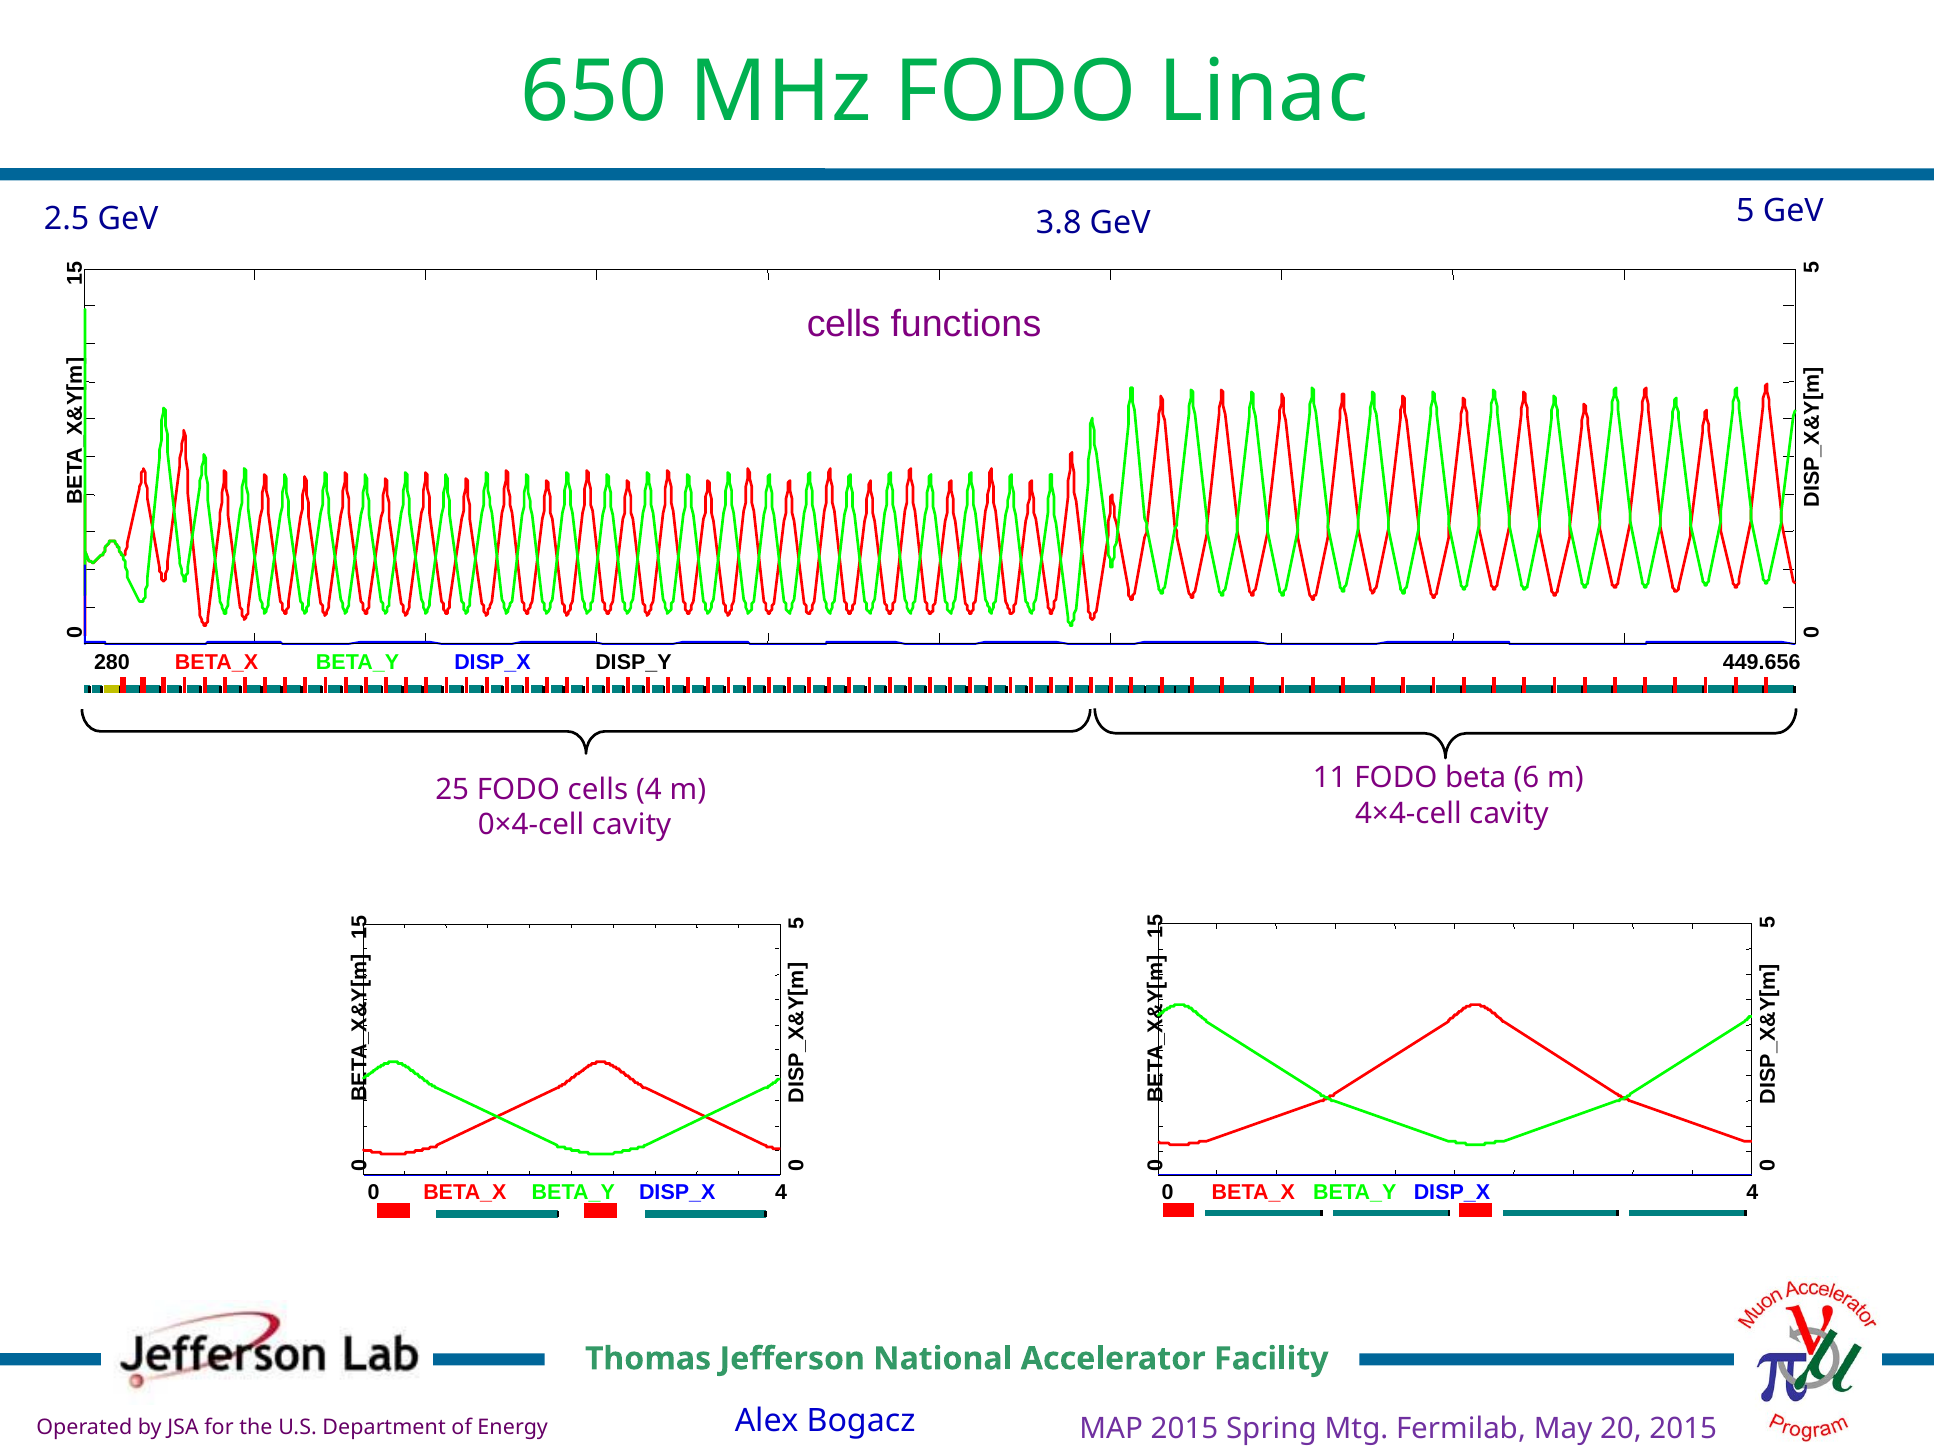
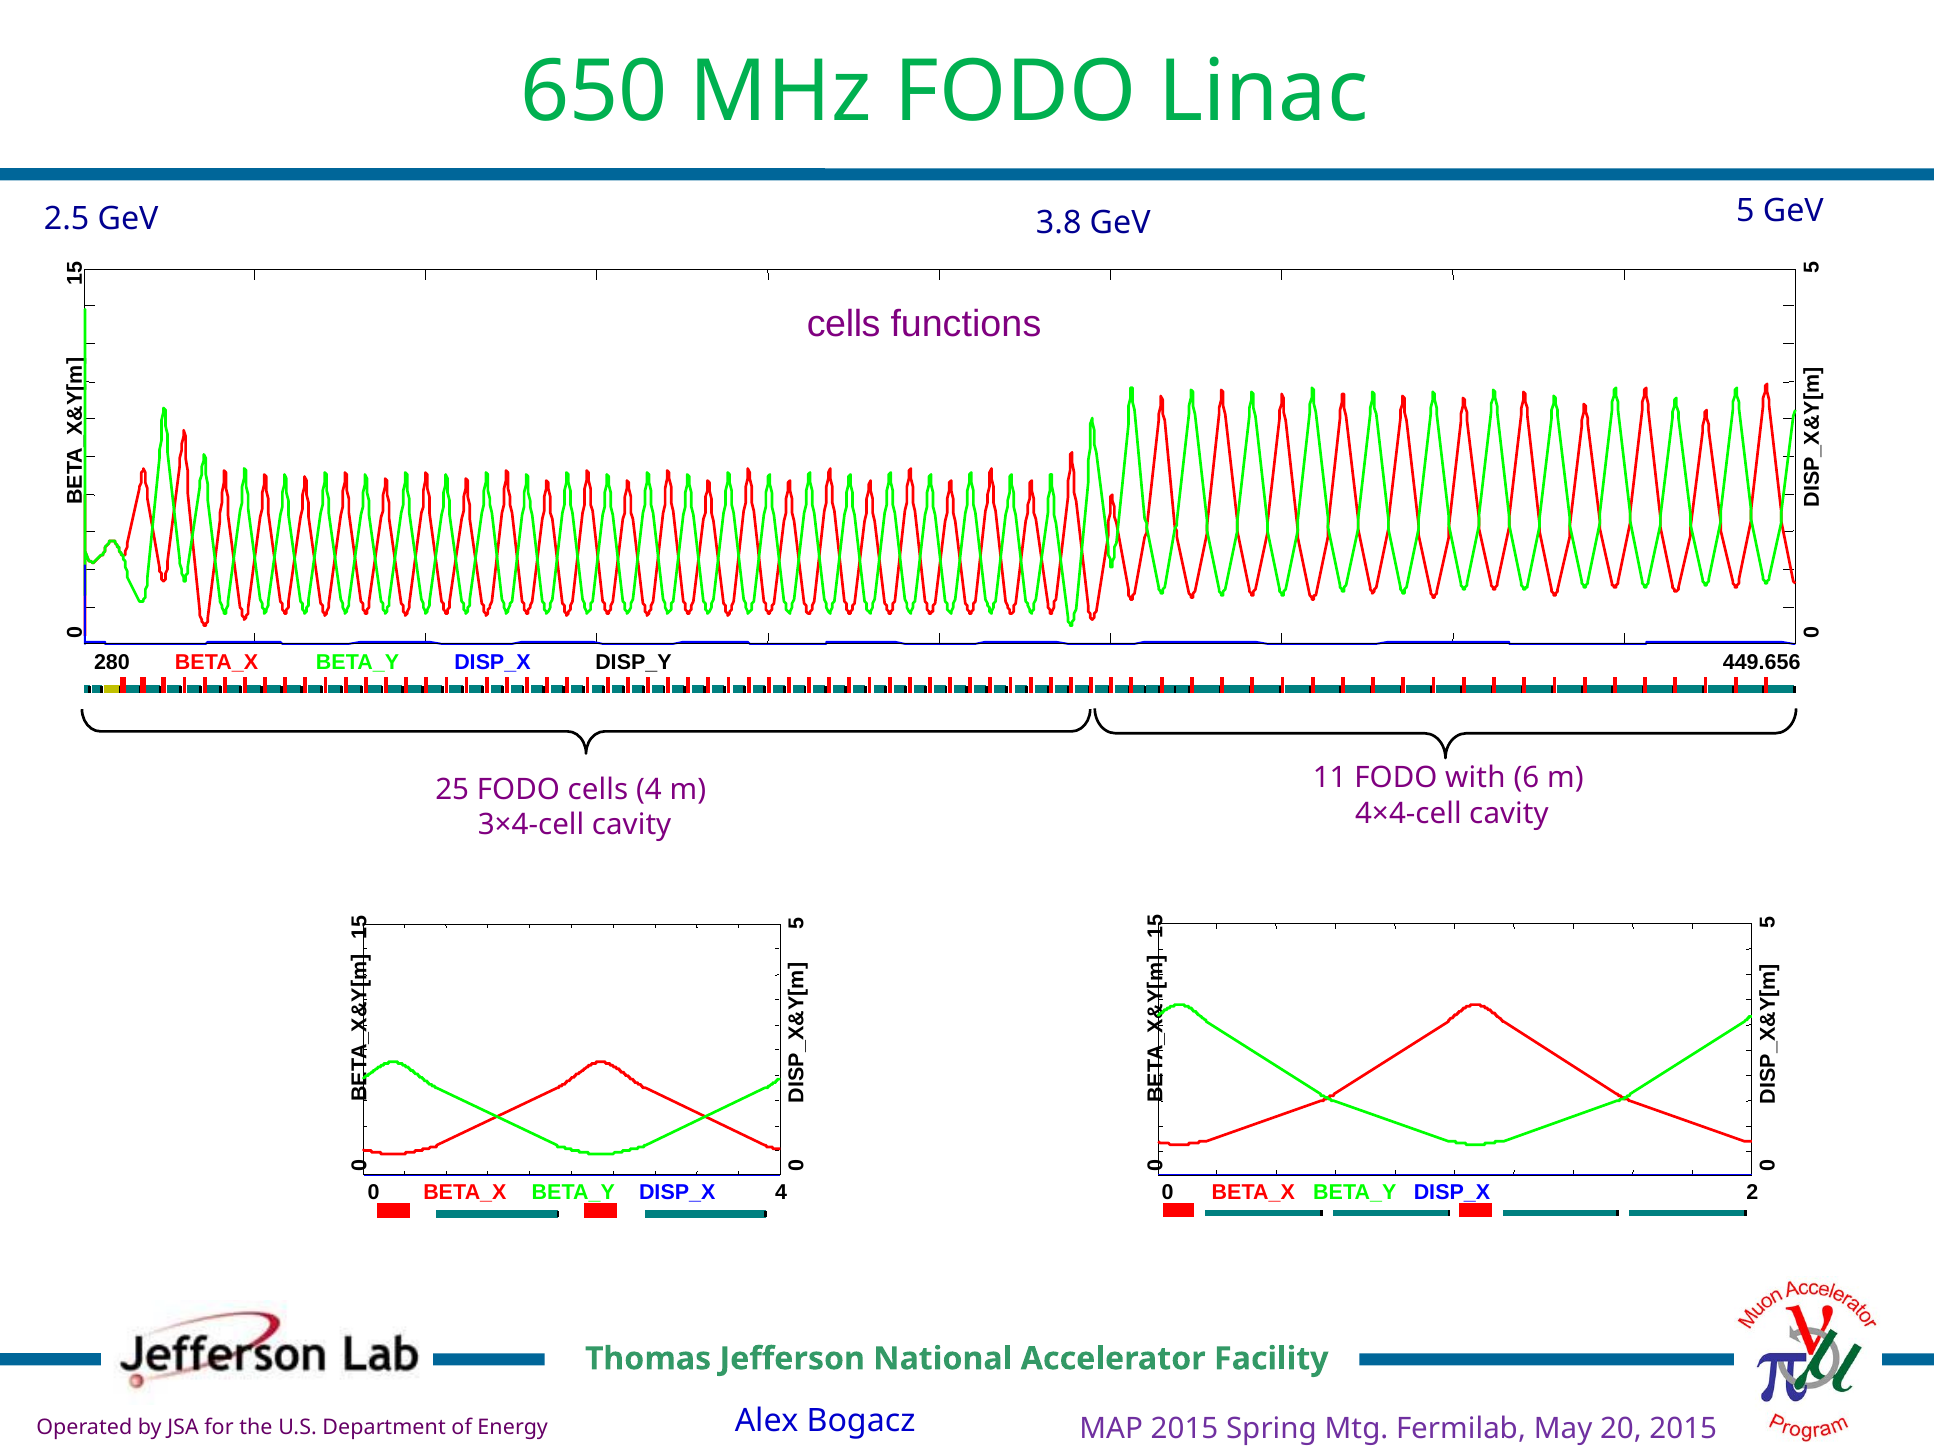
beta: beta -> with (1475, 778)
0×4-cell: 0×4-cell -> 3×4-cell (531, 824)
DISP_X 4: 4 -> 2 (1752, 1192)
